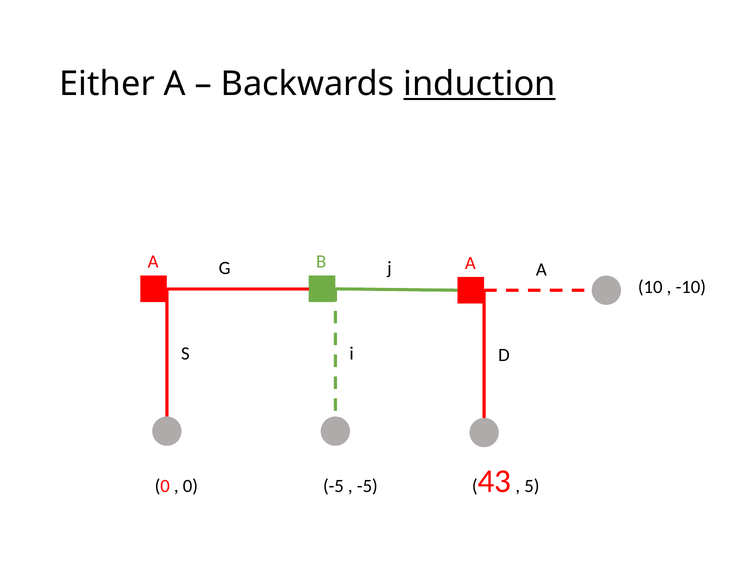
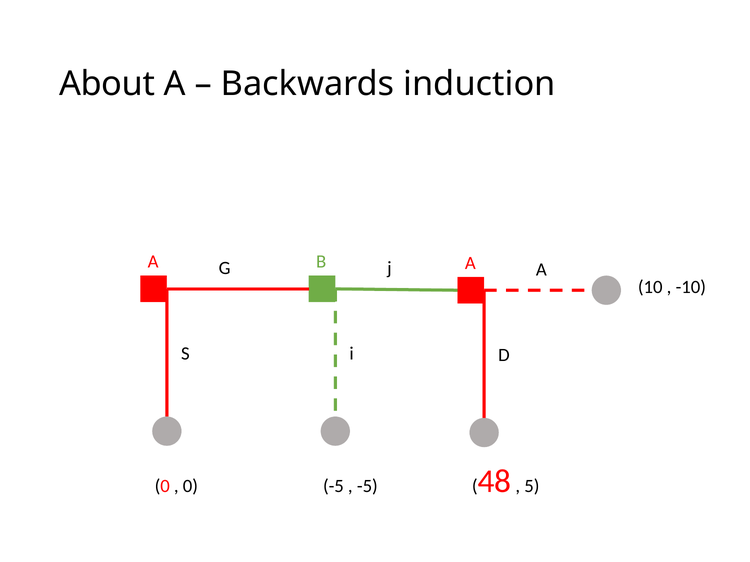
Either: Either -> About (107, 84)
induction underline: present -> none (479, 84)
43: 43 -> 48 (494, 482)
